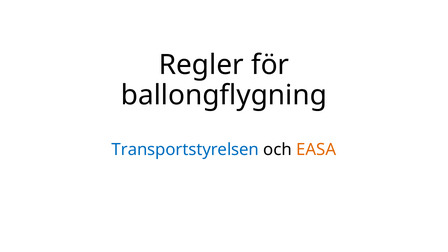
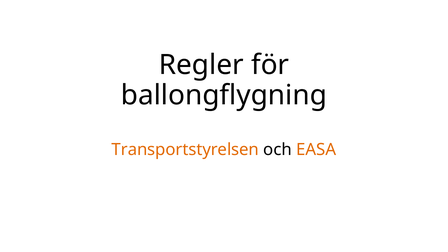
Transportstyrelsen colour: blue -> orange (185, 150)
